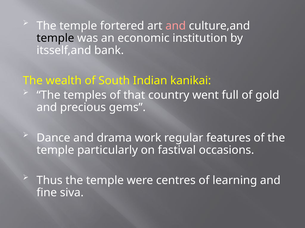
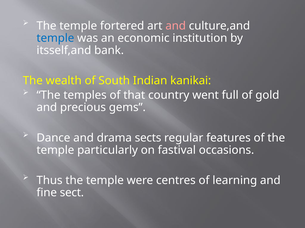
temple colour: black -> blue (55, 38)
work: work -> sects (148, 138)
siva: siva -> sect (72, 193)
